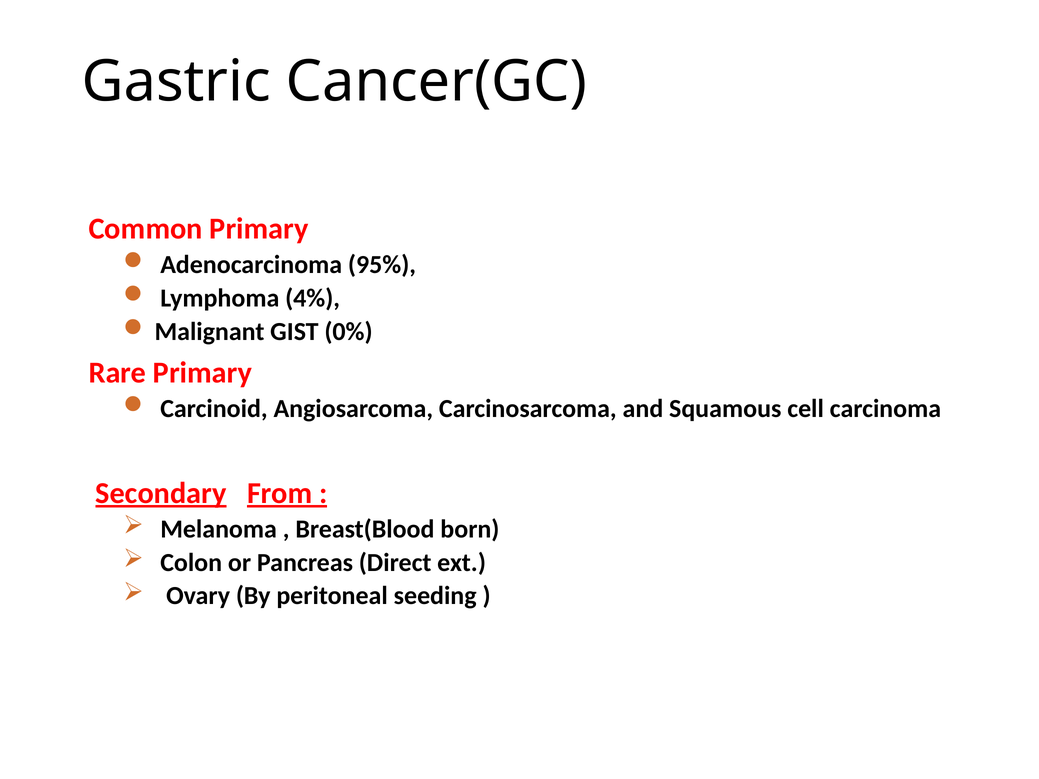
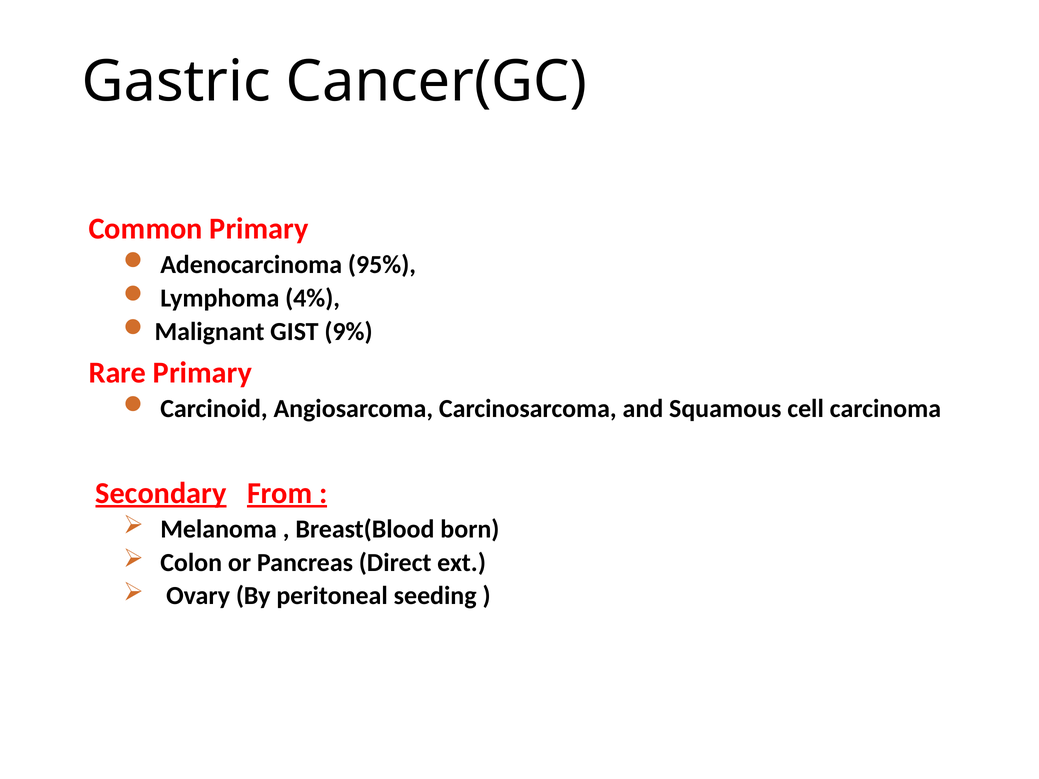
0%: 0% -> 9% (348, 332)
